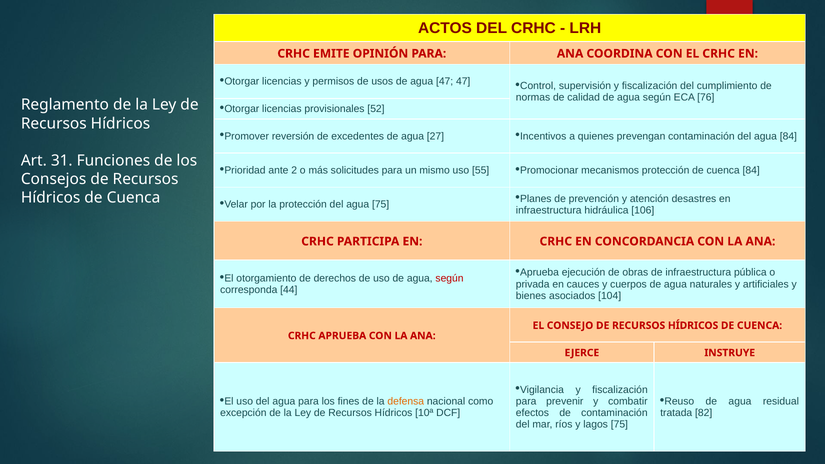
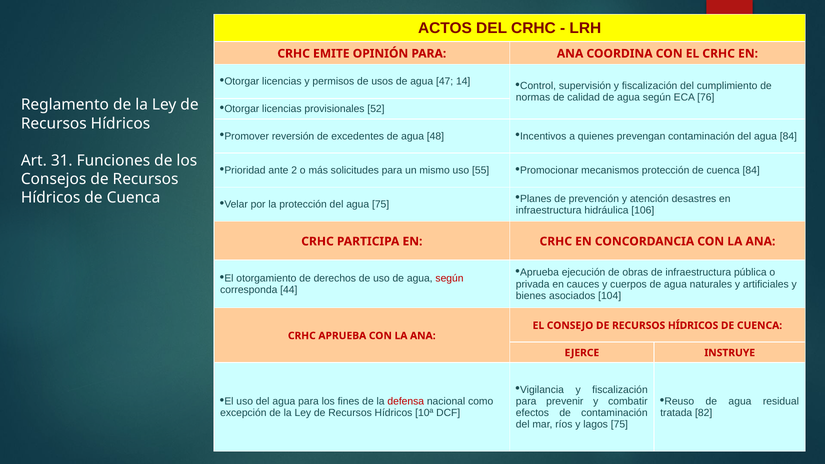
47 47: 47 -> 14 (463, 82)
27: 27 -> 48 (435, 136)
defensa colour: orange -> red (406, 401)
